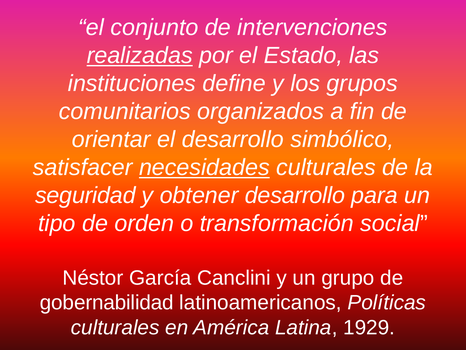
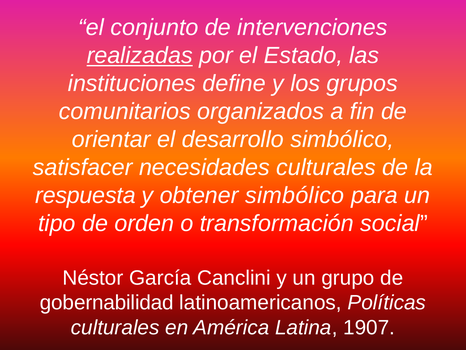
necesidades underline: present -> none (204, 167)
seguridad: seguridad -> respuesta (85, 195)
obtener desarrollo: desarrollo -> simbólico (295, 195)
1929: 1929 -> 1907 (369, 327)
